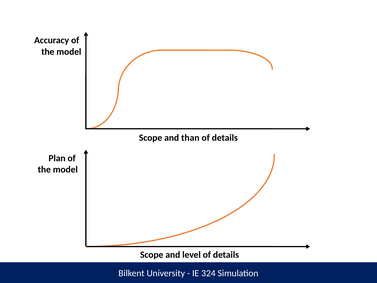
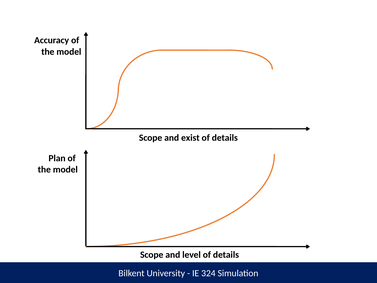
than: than -> exist (190, 138)
